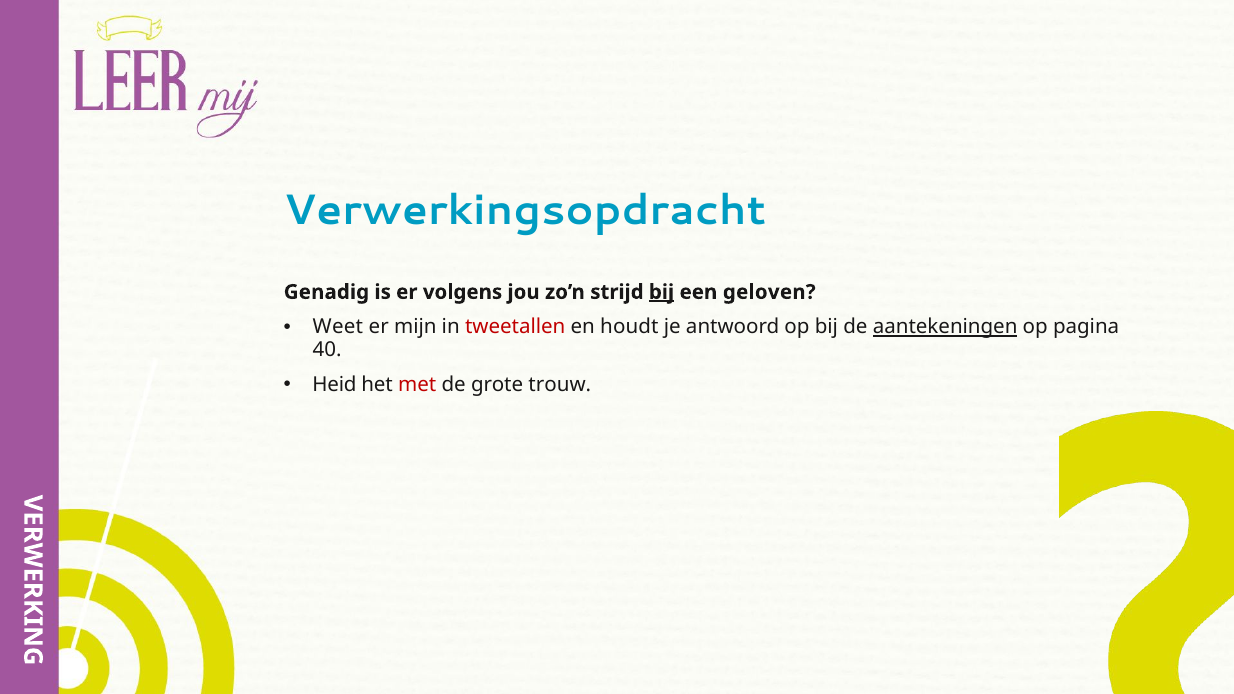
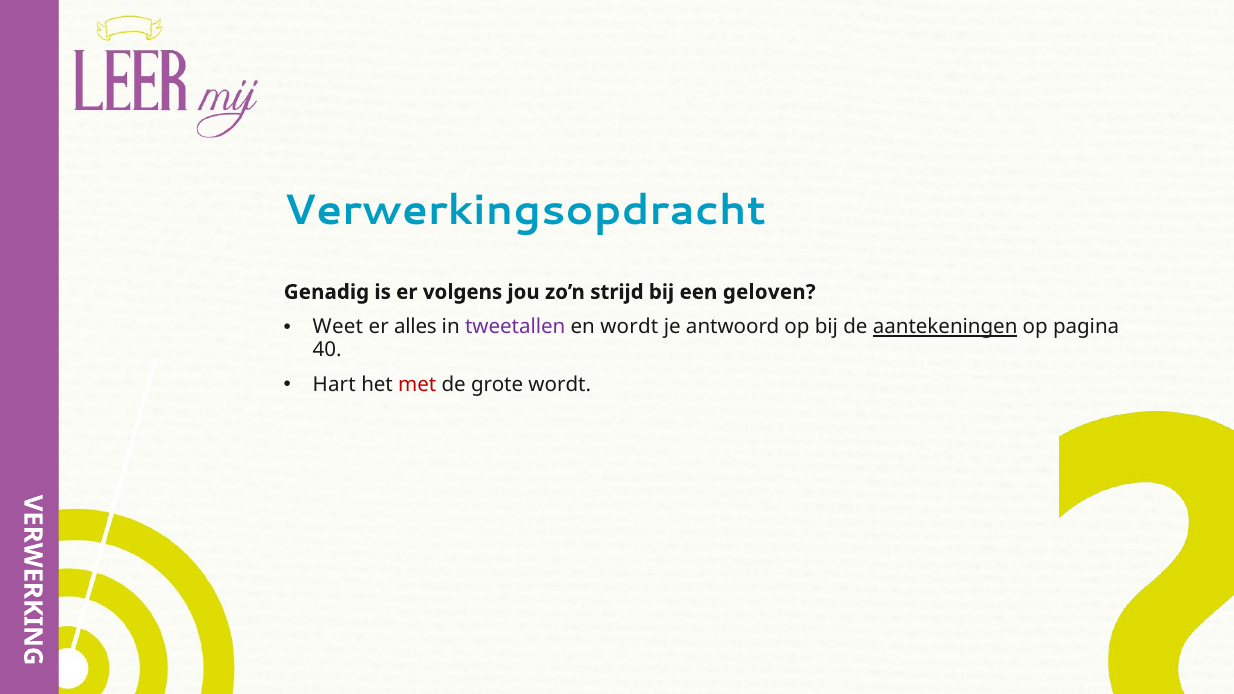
bij underline: present -> none (662, 292)
mijn: mijn -> alles (415, 327)
tweetallen colour: red -> purple (515, 327)
en houdt: houdt -> wordt (629, 327)
Heid: Heid -> Hart (334, 384)
grote trouw: trouw -> wordt (560, 384)
